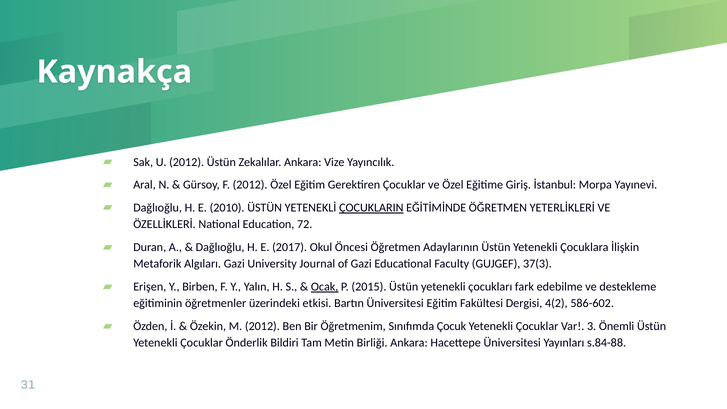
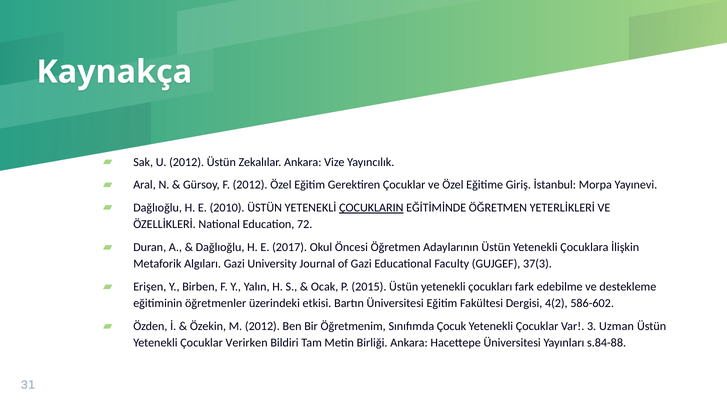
Ocak underline: present -> none (325, 287)
Önemli: Önemli -> Uzman (617, 326)
Önderlik: Önderlik -> Verirken (247, 343)
